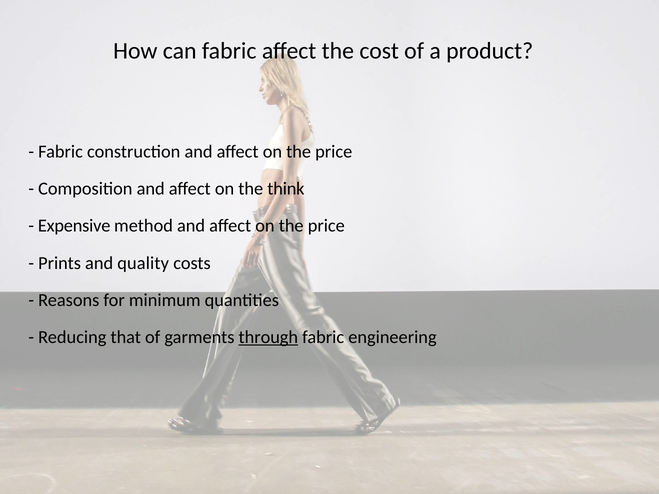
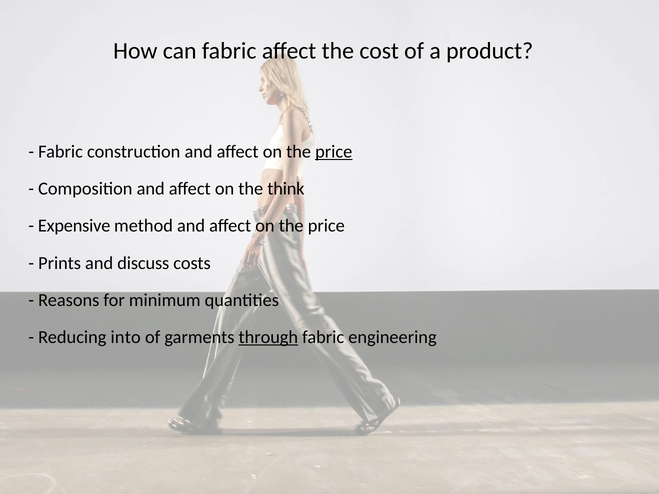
price underline: none -> present (334, 152)
quality: quality -> discuss (143, 263)
that: that -> into (126, 337)
